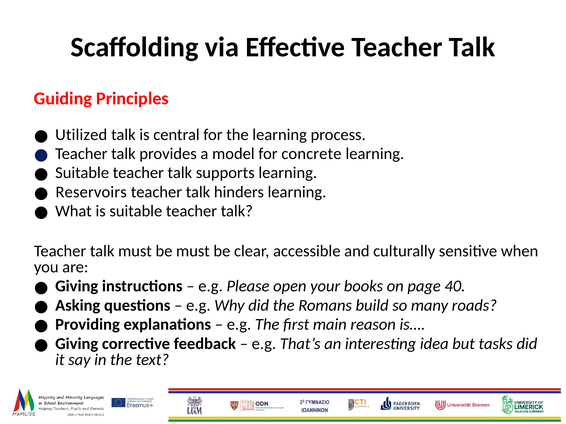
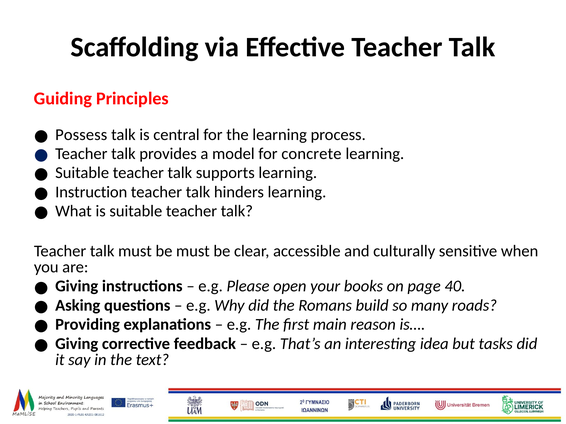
Utilized: Utilized -> Possess (81, 135)
Reservoirs: Reservoirs -> Instruction (91, 192)
